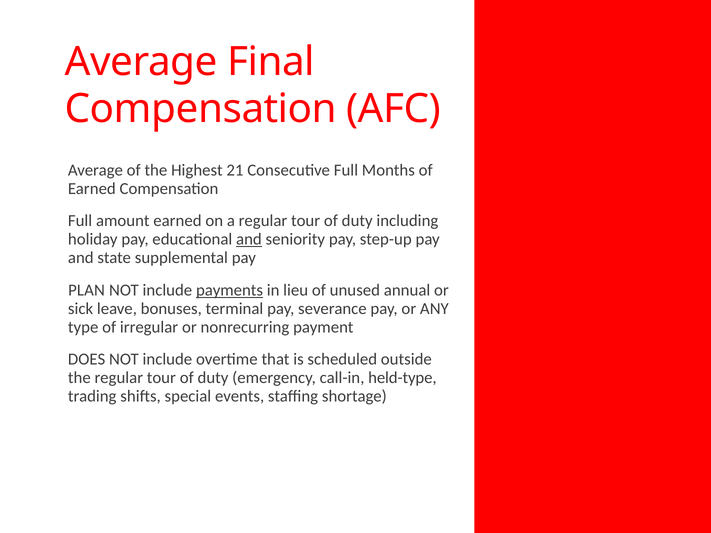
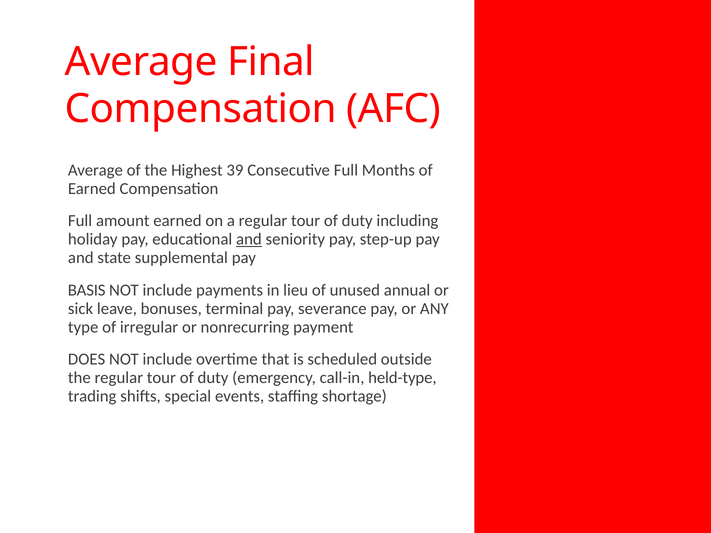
21: 21 -> 39 (235, 170)
PLAN: PLAN -> BASIS (87, 290)
payments underline: present -> none (229, 290)
